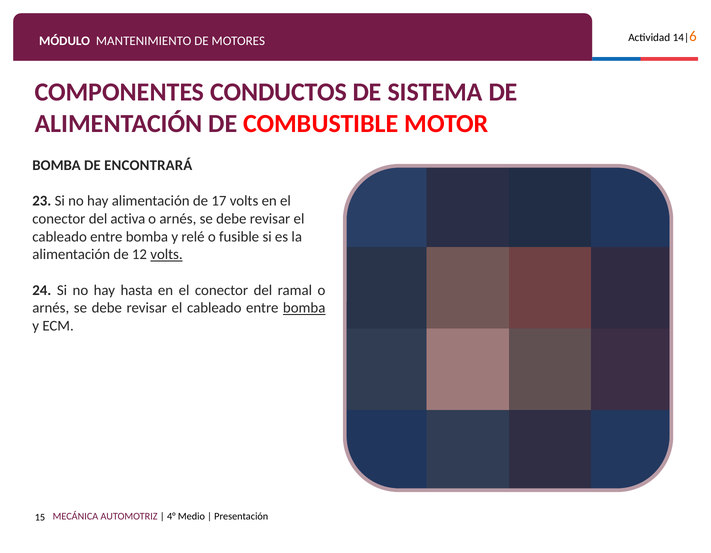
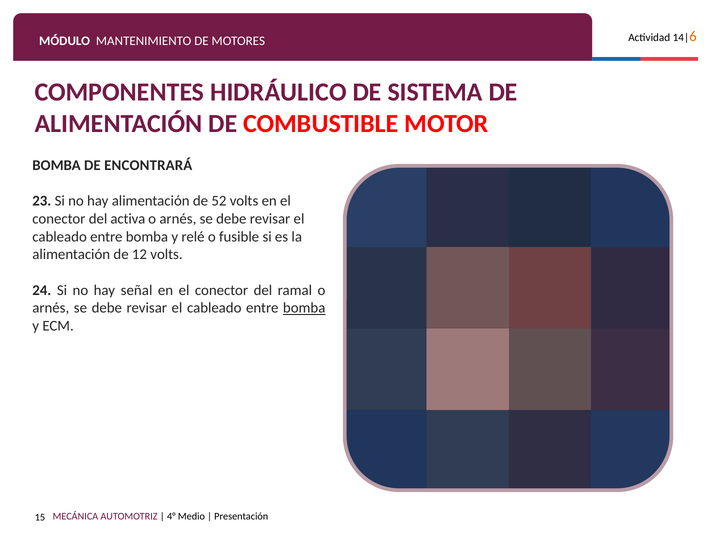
CONDUCTOS: CONDUCTOS -> HIDRÁULICO (278, 92)
17: 17 -> 52 (219, 201)
volts underline: present -> none (166, 255)
hasta: hasta -> señal (137, 290)
